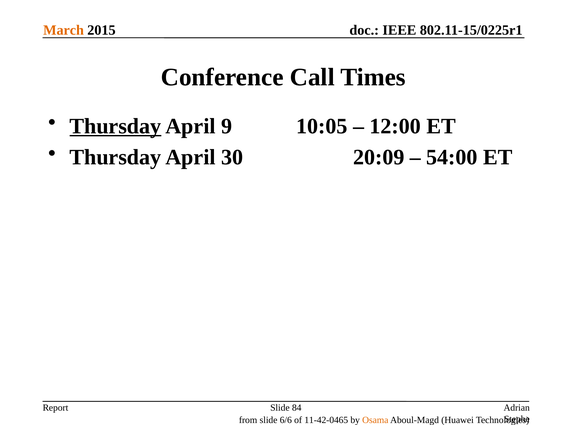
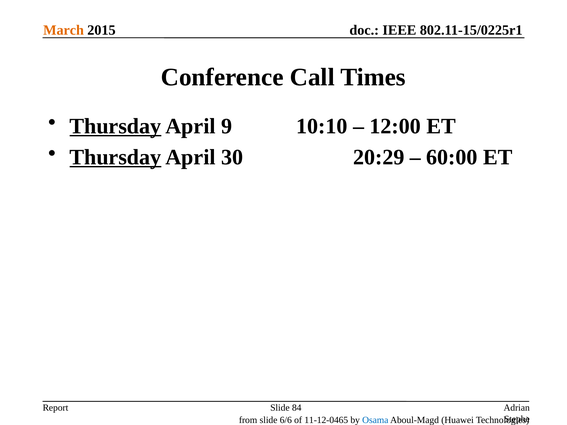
10:05: 10:05 -> 10:10 (322, 126)
Thursday underline: none -> present (115, 157)
20:09: 20:09 -> 20:29 (379, 157)
54:00: 54:00 -> 60:00 (452, 157)
11-42-0465: 11-42-0465 -> 11-12-0465 (326, 420)
Osama colour: orange -> blue (375, 420)
